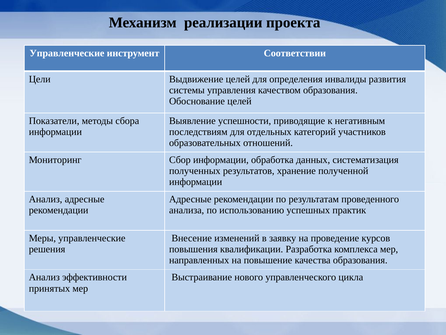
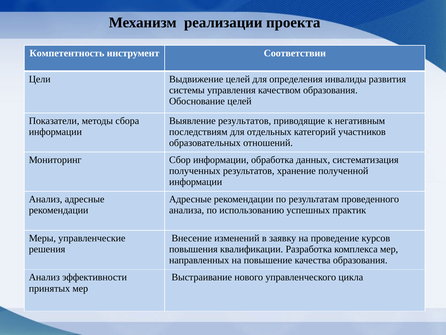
Управленческие: Управленческие -> Компетентность (67, 53)
Выявление успешности: успешности -> результатов (245, 121)
